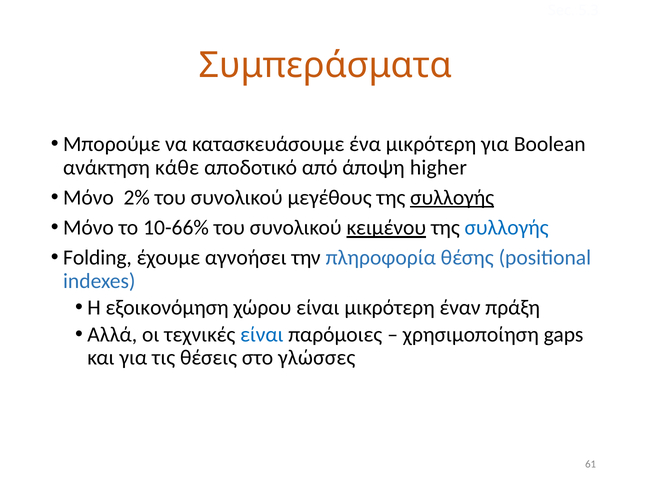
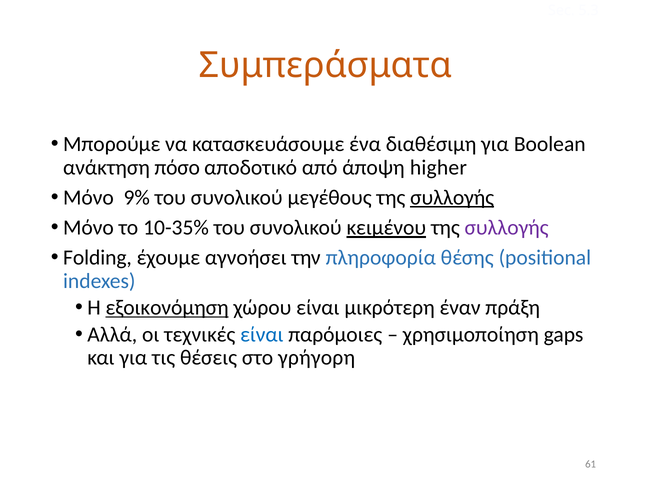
ένα μικρότερη: μικρότερη -> διαθέσιμη (431, 144)
κάθε: κάθε -> πόσο (177, 167)
2%: 2% -> 9% (137, 197)
10-66%: 10-66% -> 10-35% (176, 227)
συλλογής colour: blue -> purple (507, 227)
εξοικονόμηση underline: none -> present (167, 307)
γλώσσες: γλώσσες -> γρήγορη (317, 357)
